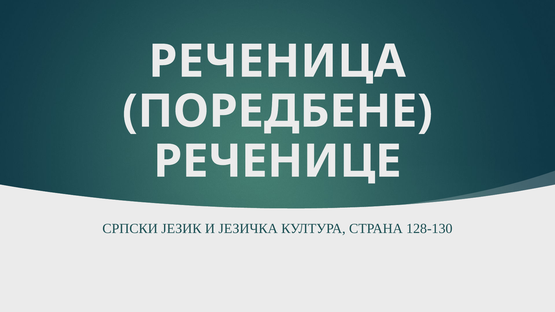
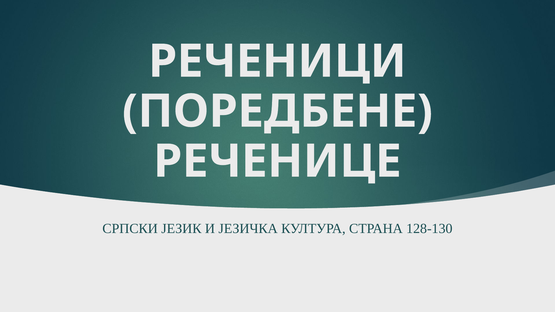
РЕЧЕНИЦА: РЕЧЕНИЦА -> РЕЧЕНИЦИ (277, 61)
